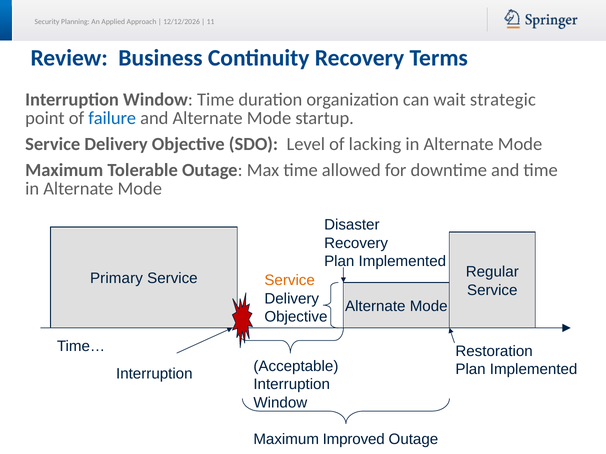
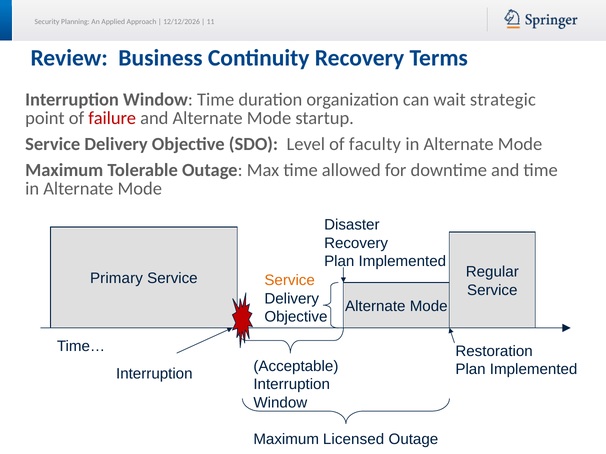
failure colour: blue -> red (112, 118)
lacking: lacking -> faculty (375, 144)
Improved: Improved -> Licensed (354, 440)
